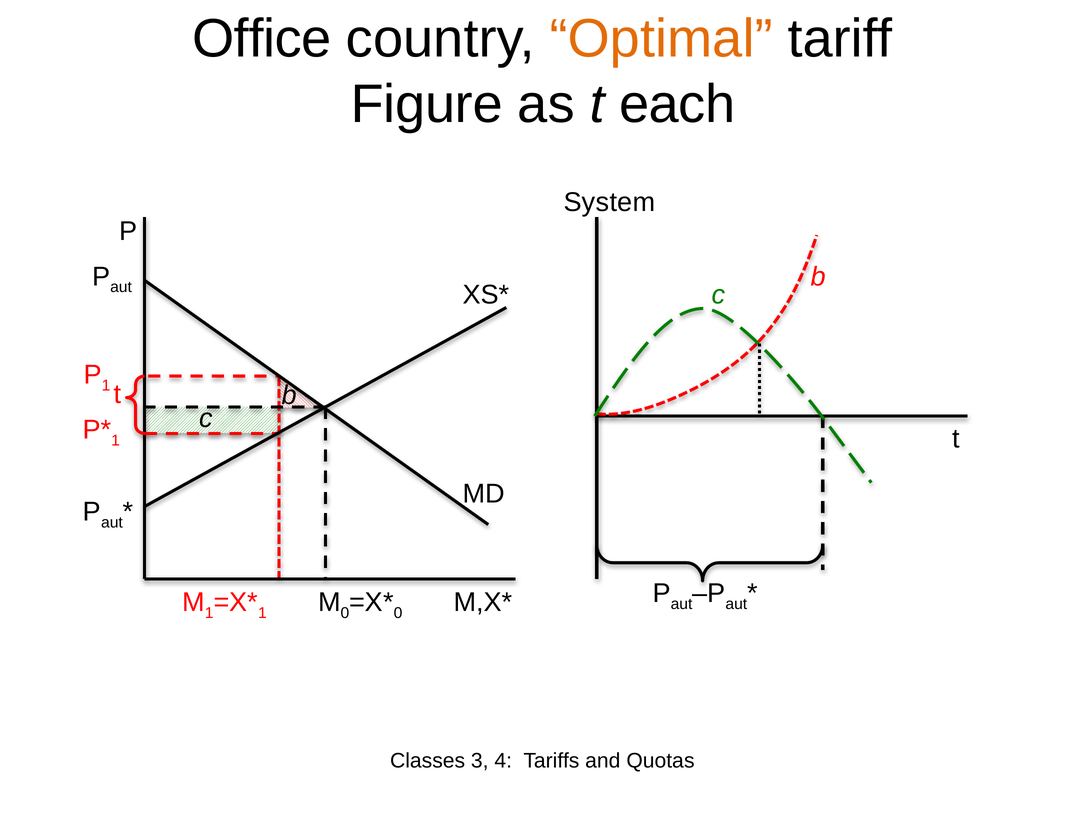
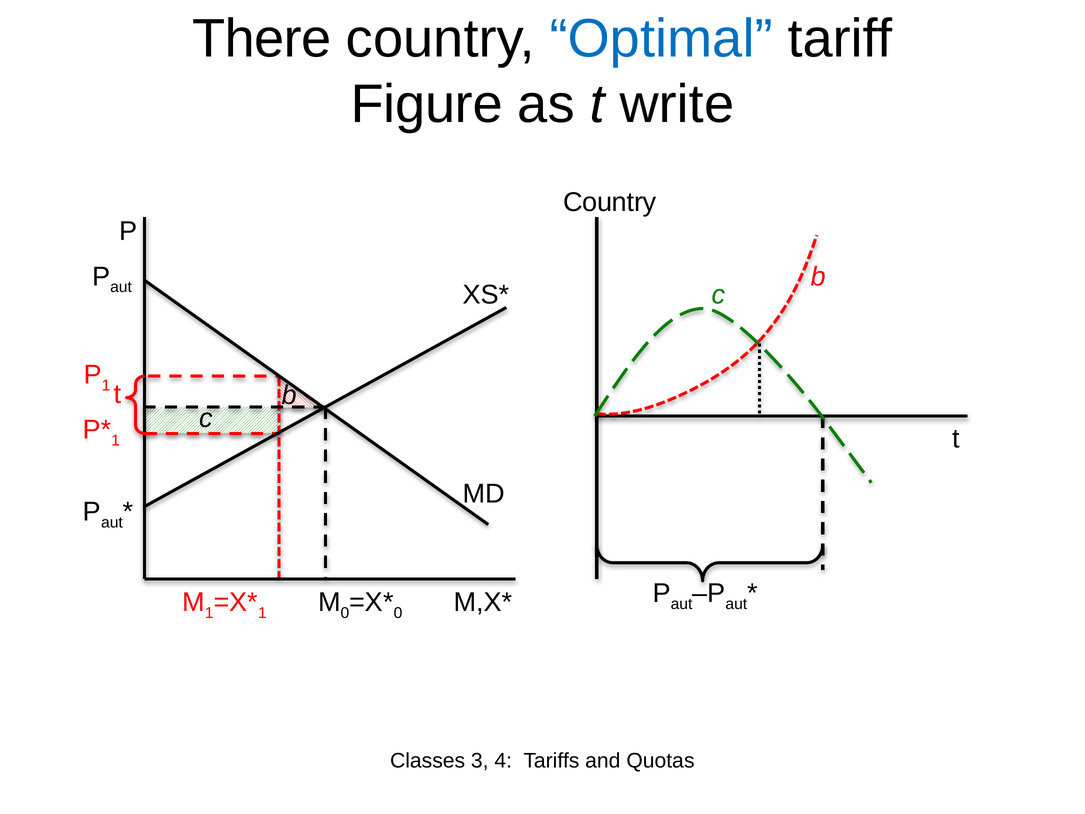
Office: Office -> There (262, 39)
Optimal colour: orange -> blue (661, 39)
each: each -> write (677, 104)
System: System -> Country (610, 202)
